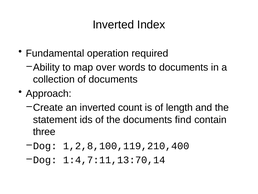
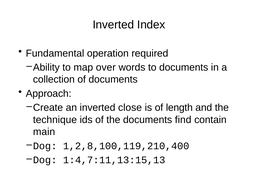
count: count -> close (130, 107)
statement: statement -> technique (55, 119)
three: three -> main (44, 131)
1:4,7:11,13:70,14: 1:4,7:11,13:70,14 -> 1:4,7:11,13:15,13 (114, 160)
